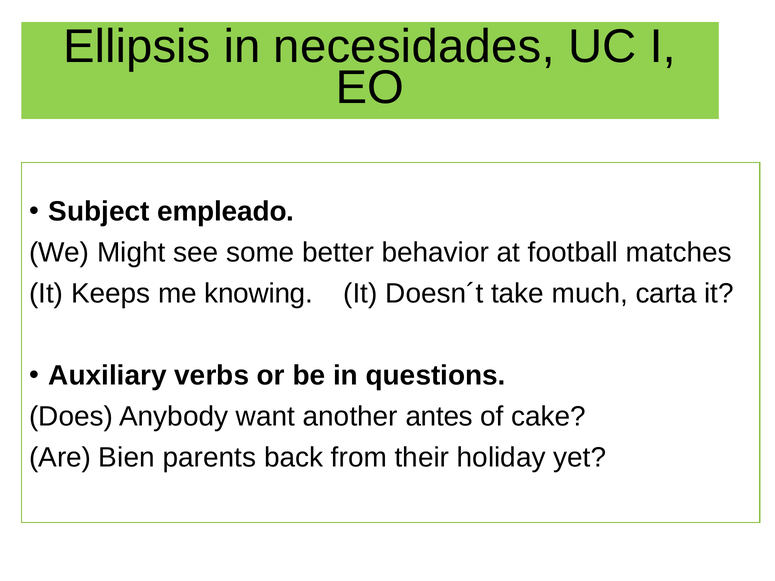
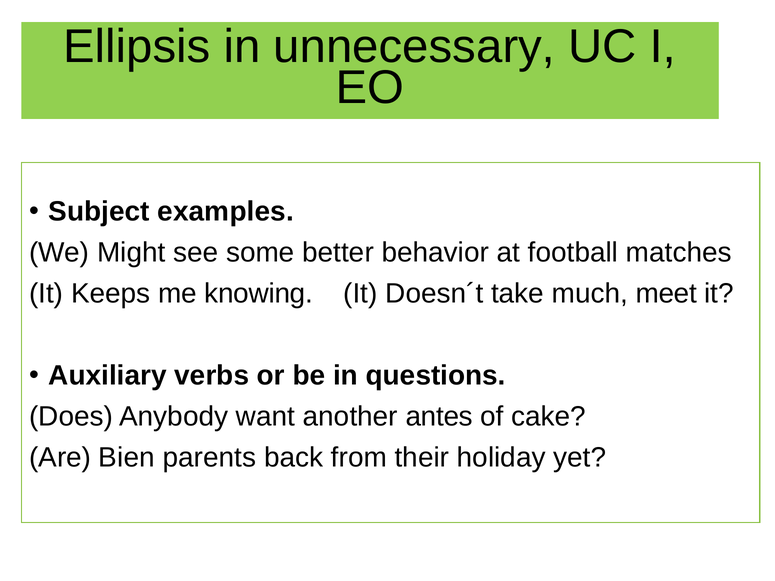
necesidades: necesidades -> unnecessary (414, 47)
empleado: empleado -> examples (226, 211)
carta: carta -> meet (666, 294)
